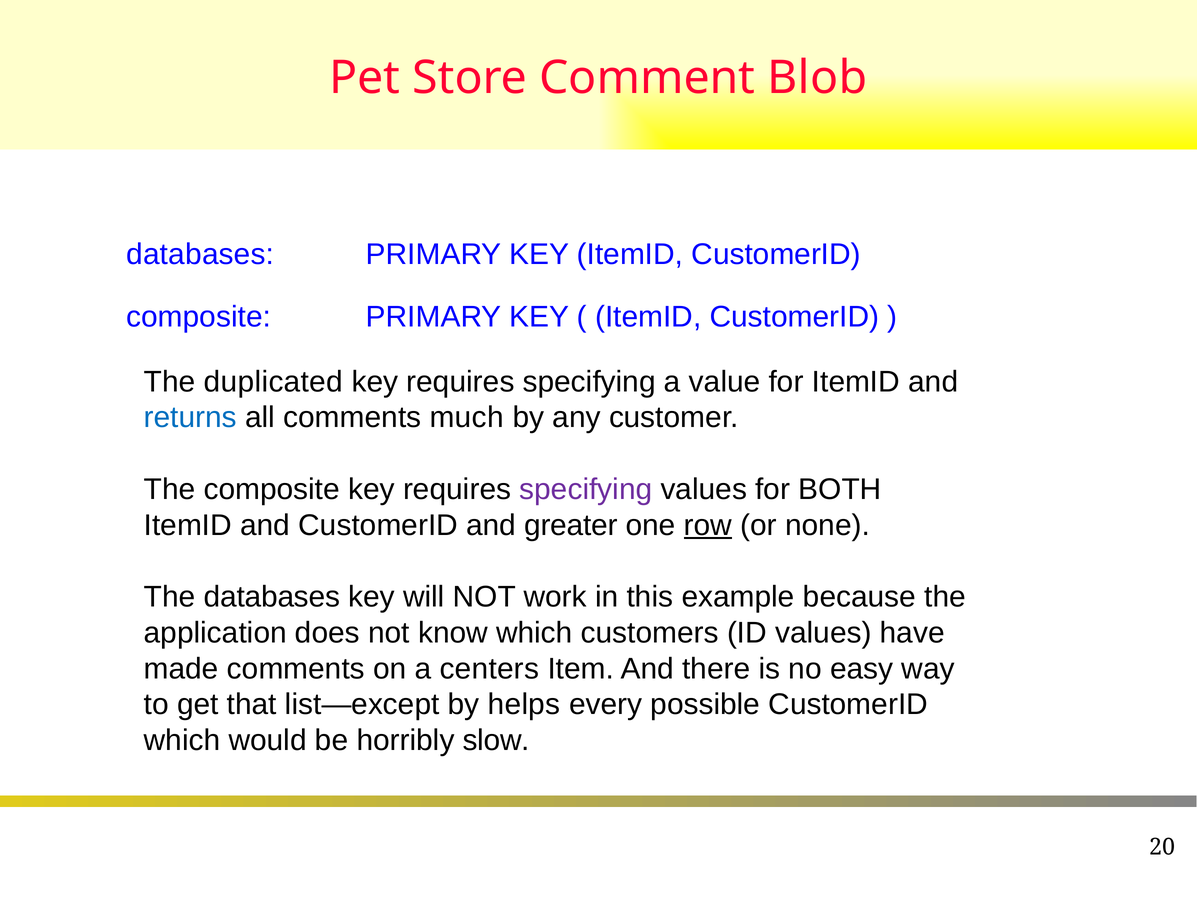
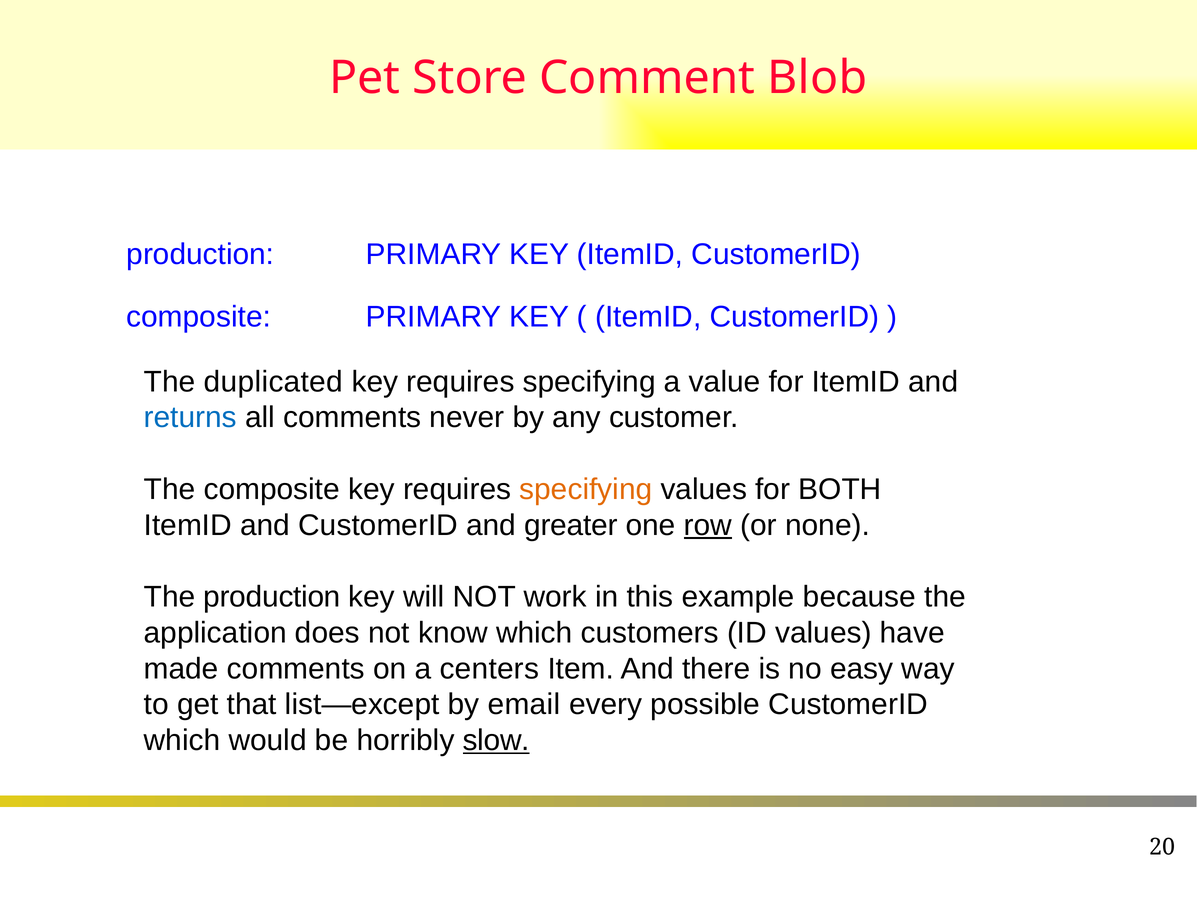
databases: databases -> production (200, 255)
much: much -> never (467, 418)
specifying colour: purple -> orange (586, 490)
The databases: databases -> production (272, 597)
helps: helps -> email (524, 705)
slow underline: none -> present (496, 741)
